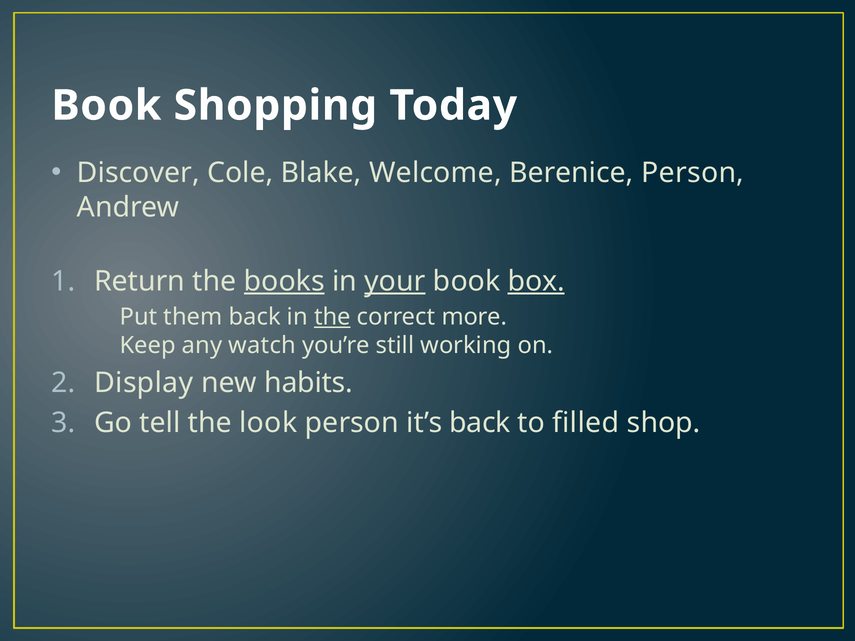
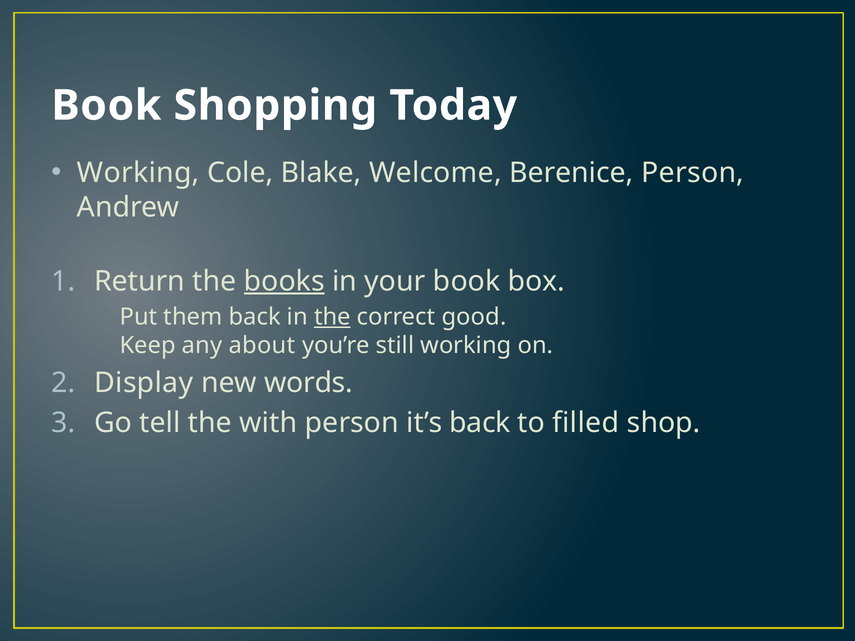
Discover: Discover -> Working (138, 173)
your underline: present -> none (395, 281)
box underline: present -> none (536, 281)
more: more -> good (474, 317)
watch: watch -> about (262, 346)
habits: habits -> words (309, 383)
look: look -> with (268, 423)
